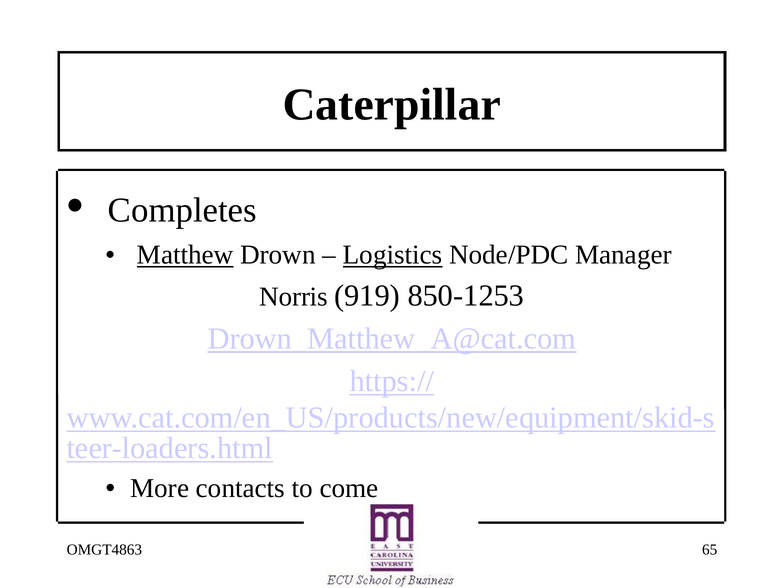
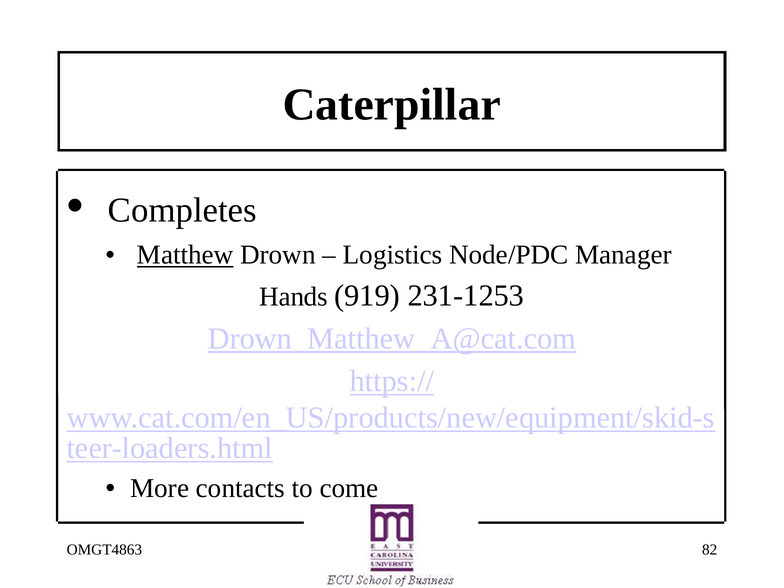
Logistics underline: present -> none (393, 255)
Norris: Norris -> Hands (294, 297)
850-1253: 850-1253 -> 231-1253 (466, 296)
65: 65 -> 82 (710, 550)
